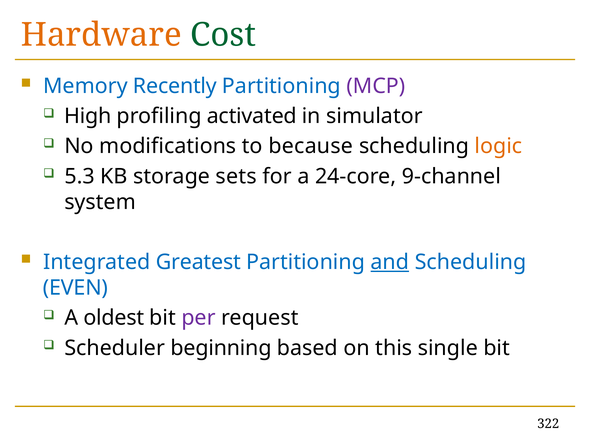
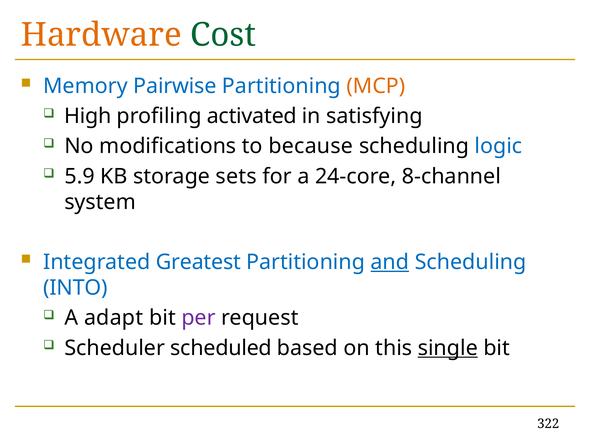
Recently: Recently -> Pairwise (175, 86)
MCP colour: purple -> orange (376, 86)
simulator: simulator -> satisfying (374, 116)
logic colour: orange -> blue (498, 146)
5.3: 5.3 -> 5.9 (80, 176)
9-channel: 9-channel -> 8-channel (451, 176)
EVEN: EVEN -> INTO (75, 288)
oldest: oldest -> adapt (114, 318)
beginning: beginning -> scheduled (221, 348)
single underline: none -> present (448, 348)
